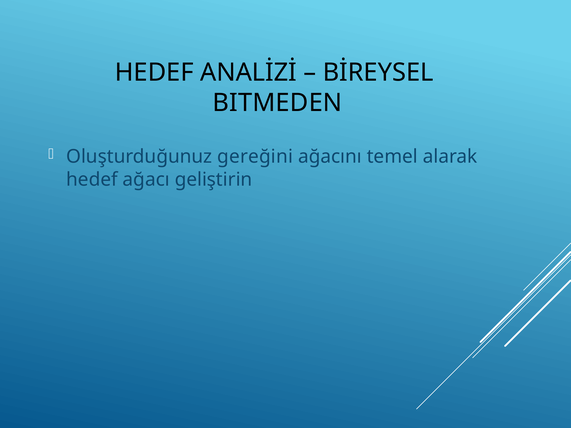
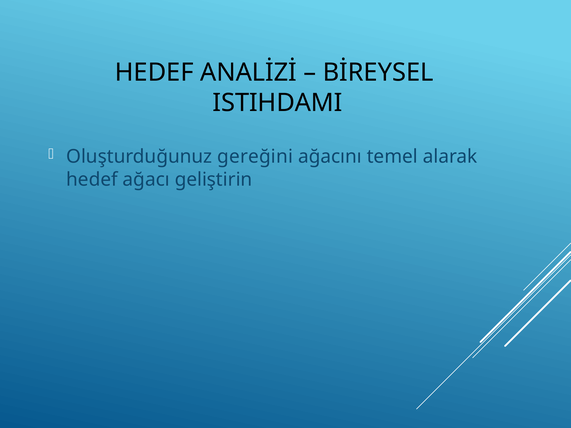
BITMEDEN: BITMEDEN -> ISTIHDAMI (278, 103)
